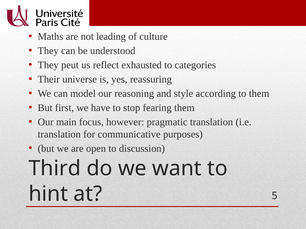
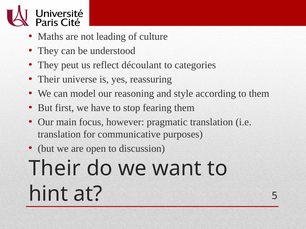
exhausted: exhausted -> découlant (142, 65)
Third: Third -> Their (55, 169)
